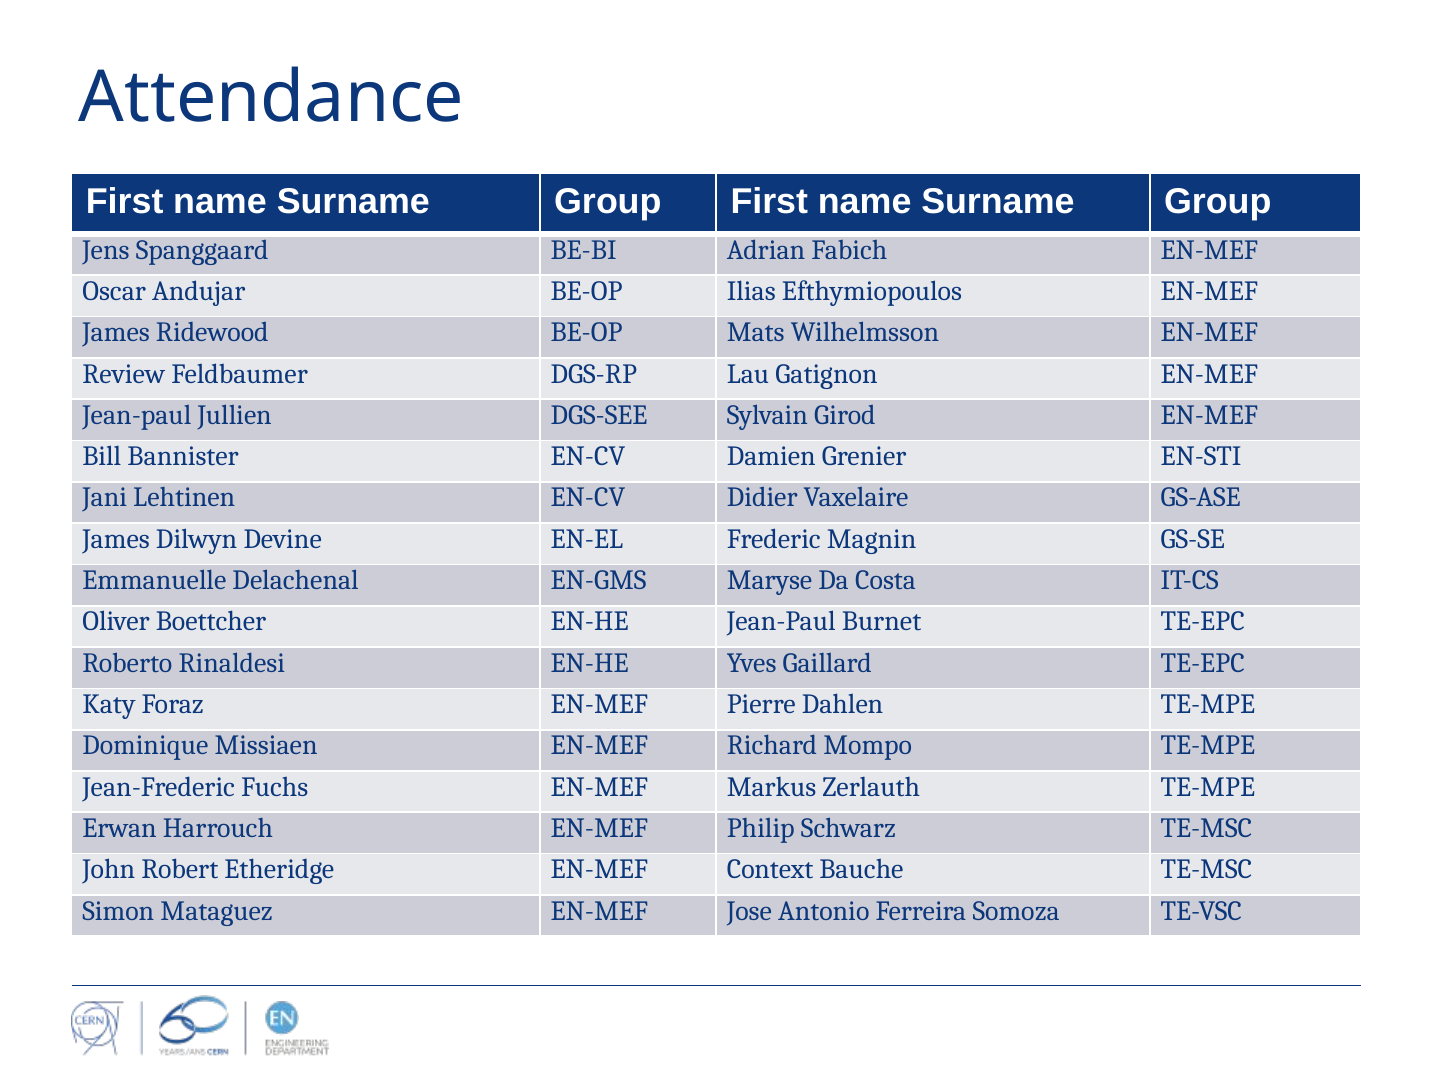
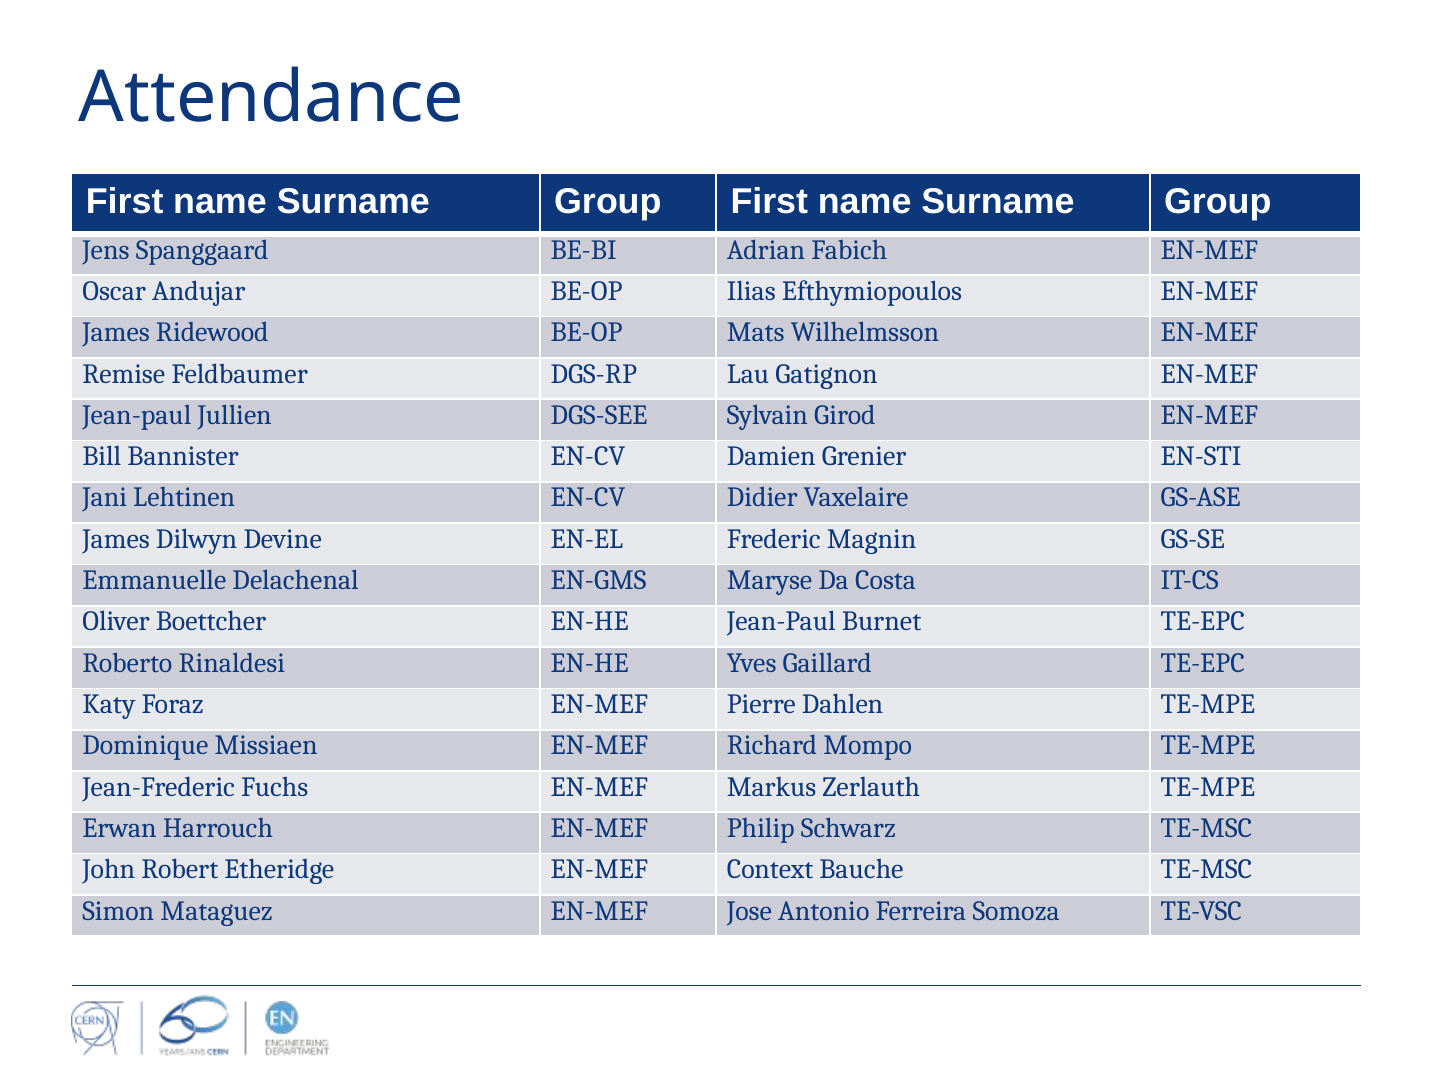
Review: Review -> Remise (124, 374)
